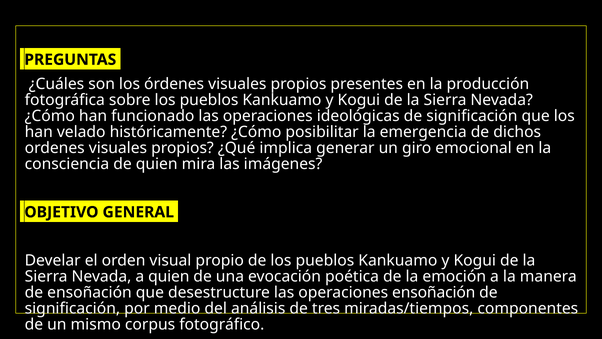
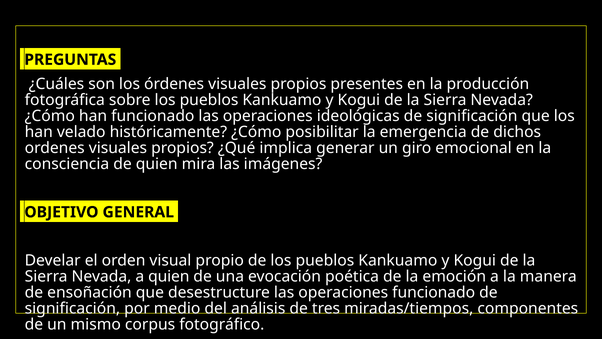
operaciones ensoñación: ensoñación -> funcionado (434, 292)
